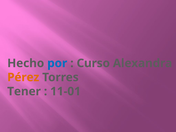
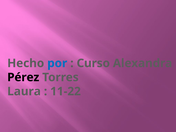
Pérez colour: orange -> black (23, 77)
Tener: Tener -> Laura (24, 91)
11-01: 11-01 -> 11-22 (66, 91)
